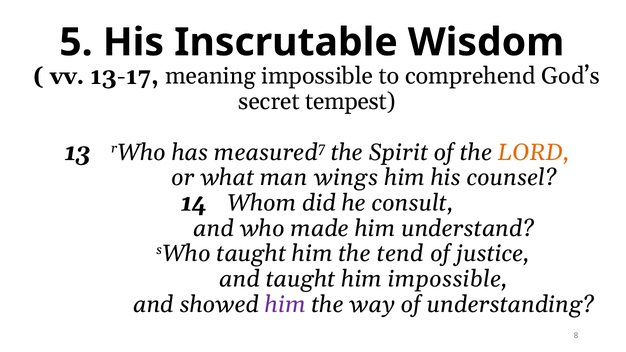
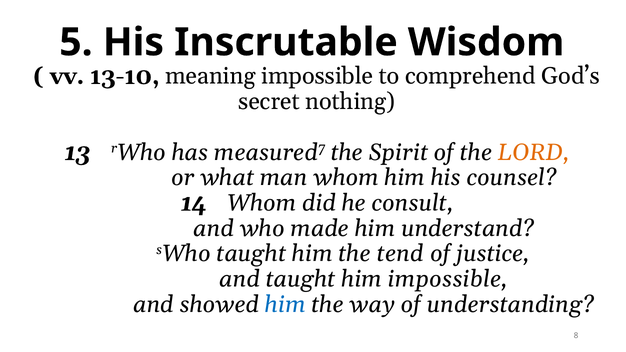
13-17: 13-17 -> 13-10 (125, 76)
tempest: tempest -> nothing (350, 102)
man wings: wings -> whom (346, 178)
him colour: purple -> blue (285, 305)
